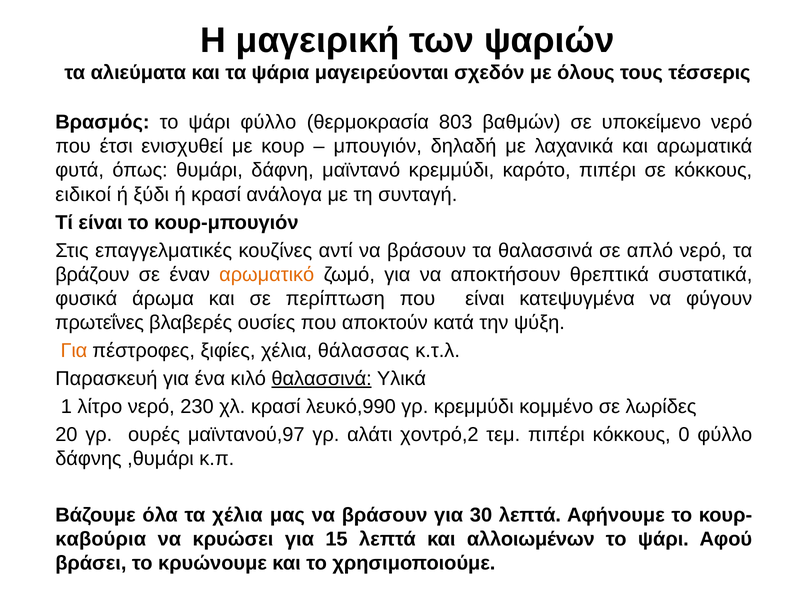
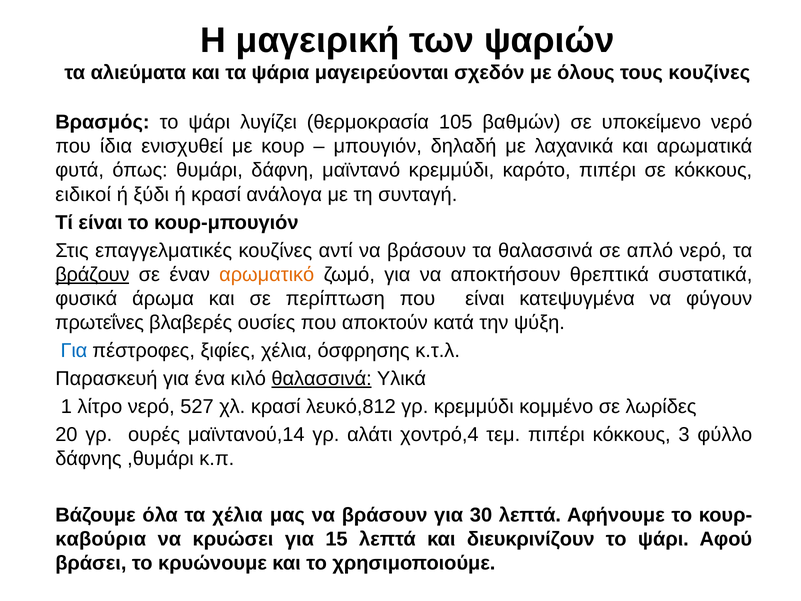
τους τέσσερις: τέσσερις -> κουζίνες (709, 73)
ψάρι φύλλο: φύλλο -> λυγίζει (269, 122)
803: 803 -> 105 (456, 122)
έτσι: έτσι -> ίδια (116, 146)
βράζουν underline: none -> present (92, 274)
Για colour: orange -> blue (74, 351)
θάλασσας: θάλασσας -> όσφρησης (364, 351)
230: 230 -> 527 (197, 407)
λευκό,990: λευκό,990 -> λευκό,812 (351, 407)
μαϊντανού,97: μαϊντανού,97 -> μαϊντανού,14 (246, 435)
χοντρό,2: χοντρό,2 -> χοντρό,4 (439, 435)
0: 0 -> 3 (684, 435)
αλλοιωμένων: αλλοιωμένων -> διευκρινίζουν (531, 539)
